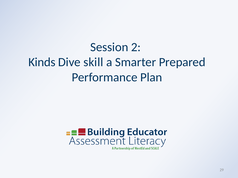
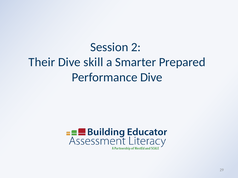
Kinds: Kinds -> Their (42, 62)
Performance Plan: Plan -> Dive (151, 77)
